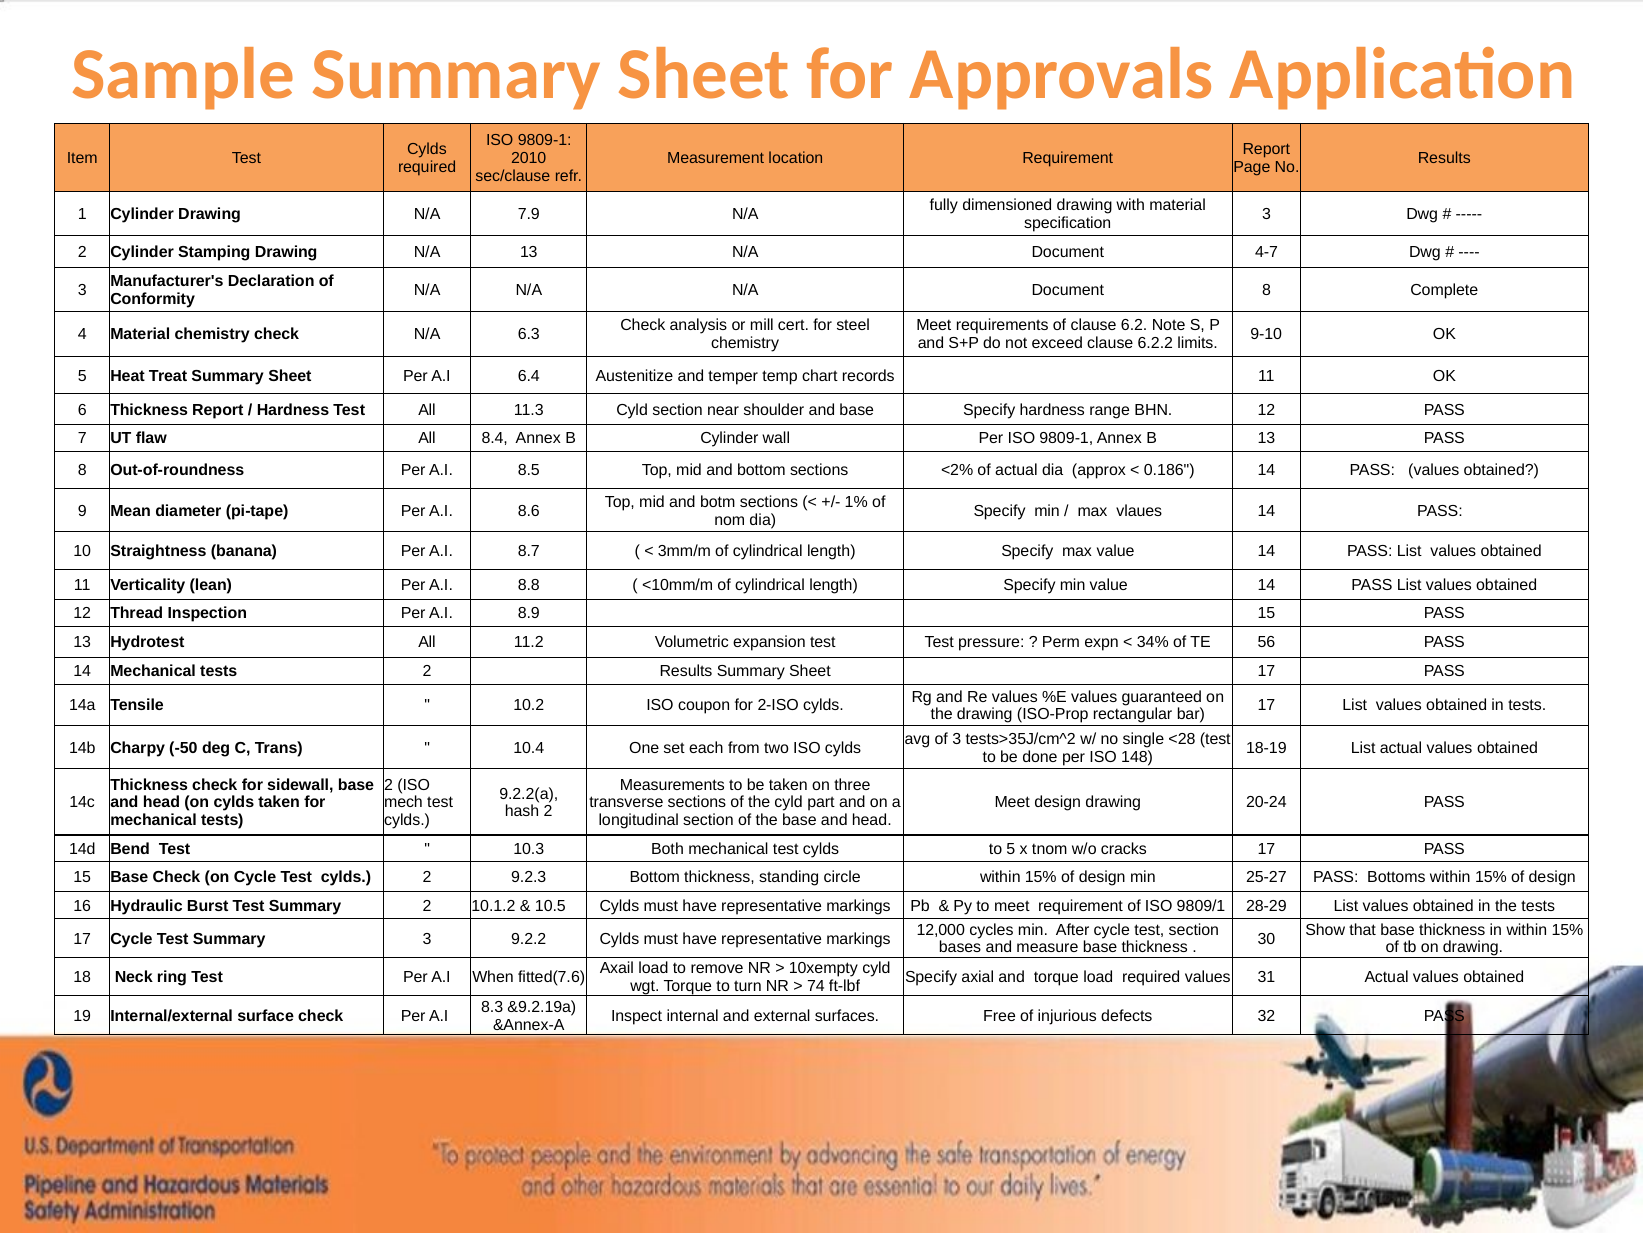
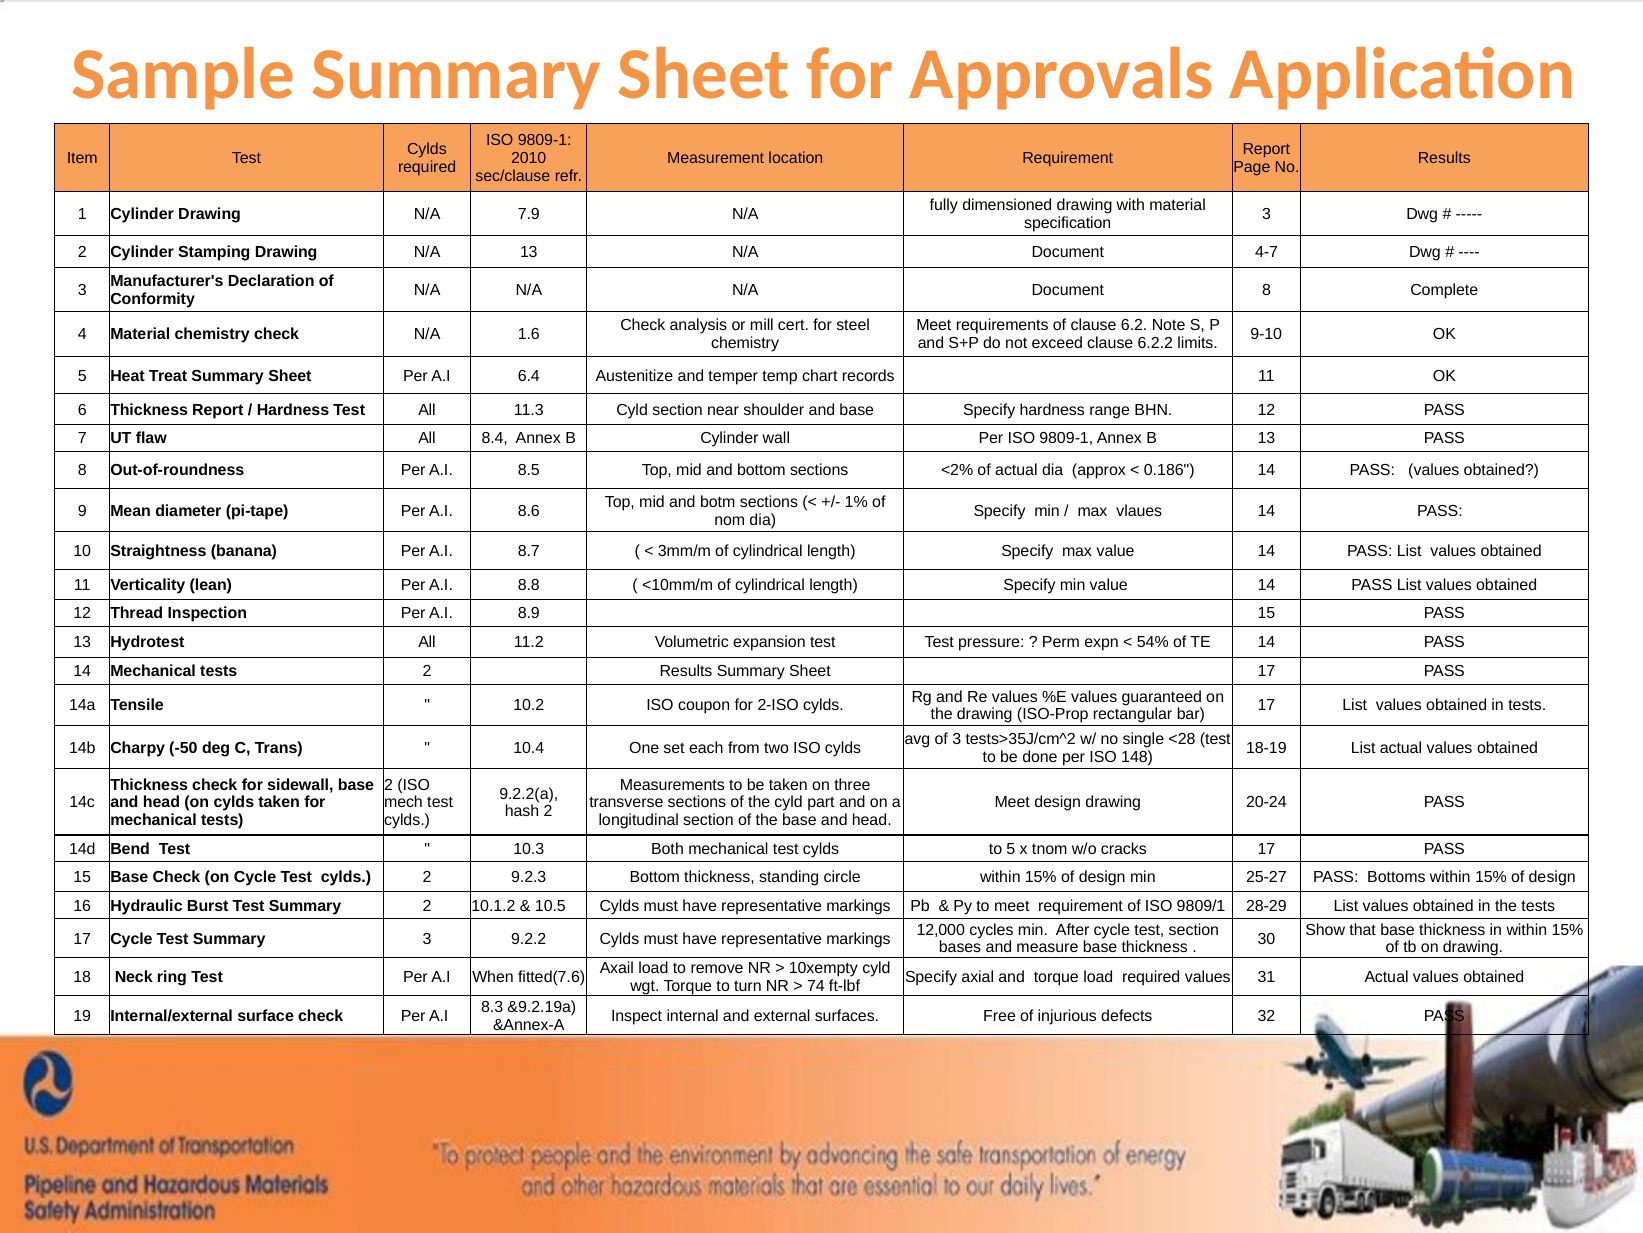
6.3: 6.3 -> 1.6 (529, 334)
34%: 34% -> 54% (1153, 642)
TE 56: 56 -> 14 (1266, 642)
